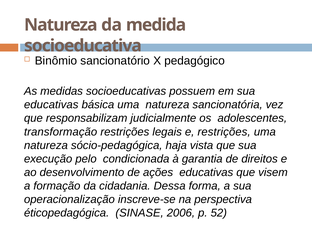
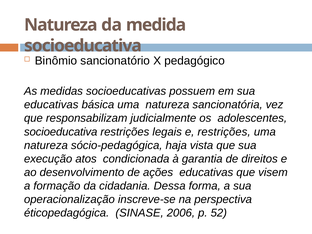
transformação: transformação -> socioeducativa (61, 132)
pelo: pelo -> atos (86, 159)
